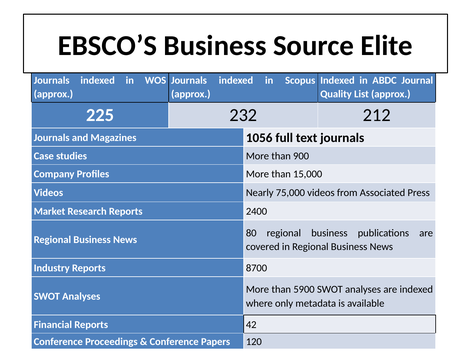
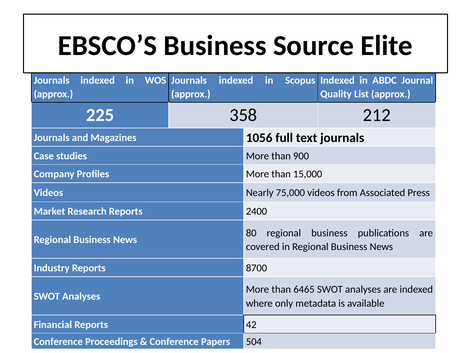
232: 232 -> 358 (243, 115)
5900: 5900 -> 6465 (304, 290)
120: 120 -> 504 (254, 342)
